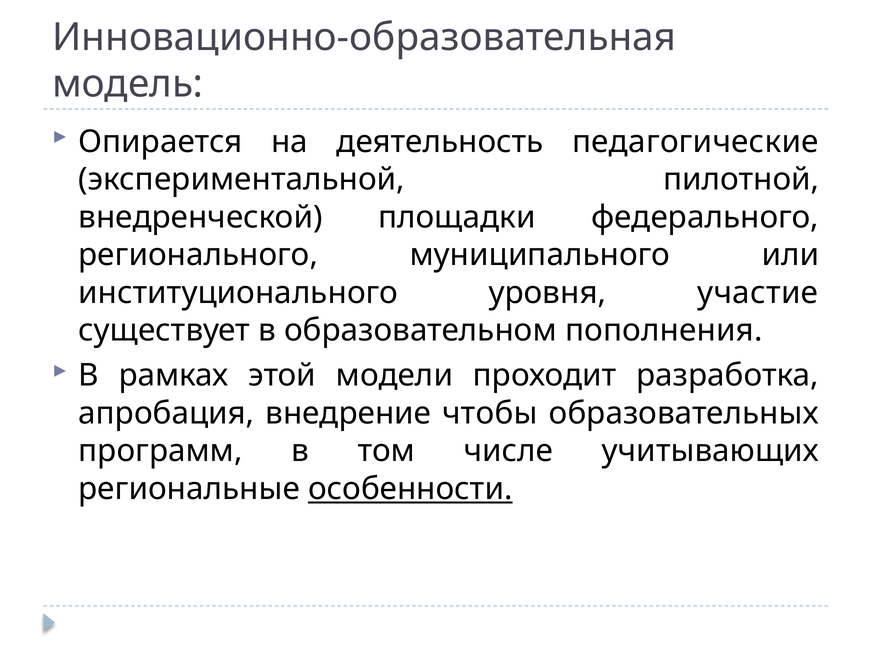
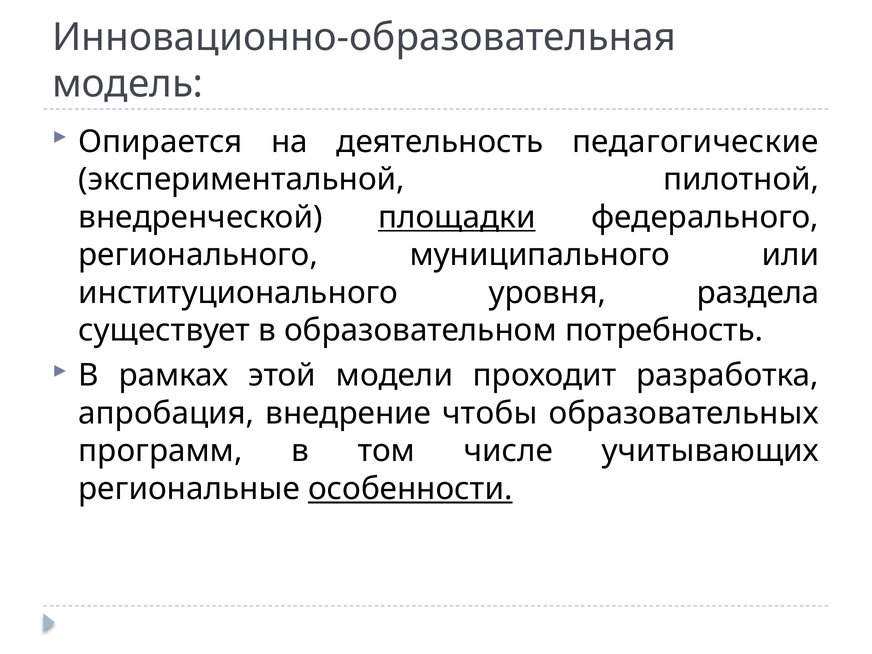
площадки underline: none -> present (457, 217)
участие: участие -> раздела (758, 293)
пополнения: пополнения -> потребность (664, 330)
